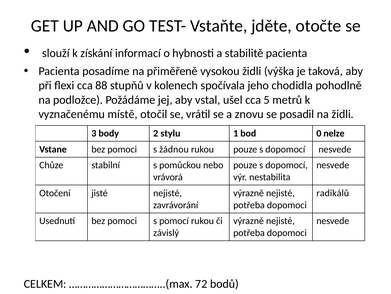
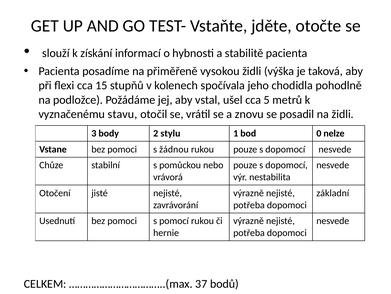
88: 88 -> 15 (101, 85)
místě: místě -> stavu (123, 114)
radikálů: radikálů -> základní (333, 193)
závislý: závislý -> hernie (166, 232)
72: 72 -> 37 (201, 283)
